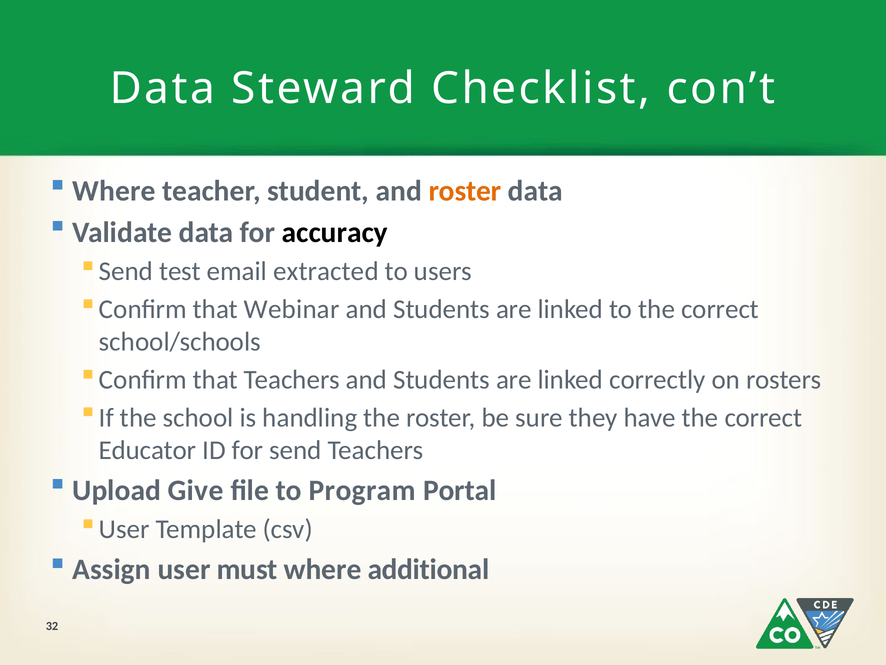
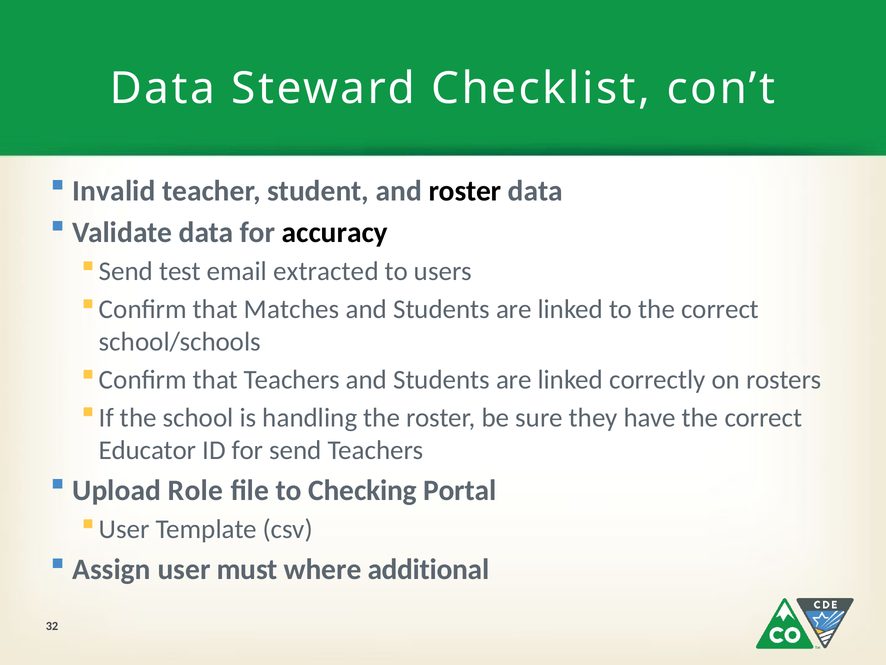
Where: Where -> Invalid (114, 191)
roster colour: orange -> black (465, 191)
Webinar: Webinar -> Matches (292, 309)
Give: Give -> Role (196, 490)
Program: Program -> Checking (363, 490)
